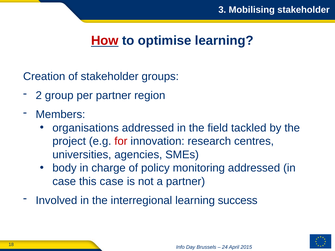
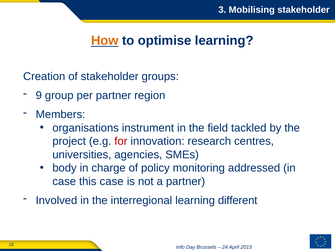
How colour: red -> orange (105, 41)
2: 2 -> 9 (39, 96)
organisations addressed: addressed -> instrument (148, 128)
success: success -> different (238, 201)
